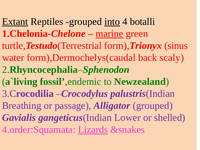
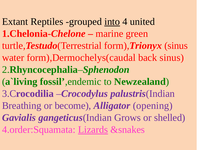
Extant underline: present -> none (15, 22)
botalli: botalli -> united (142, 22)
marine underline: present -> none (109, 34)
back scaly: scaly -> sinus (172, 58)
passage: passage -> become (73, 106)
Alligator grouped: grouped -> opening (153, 106)
Lower: Lower -> Grows (127, 118)
